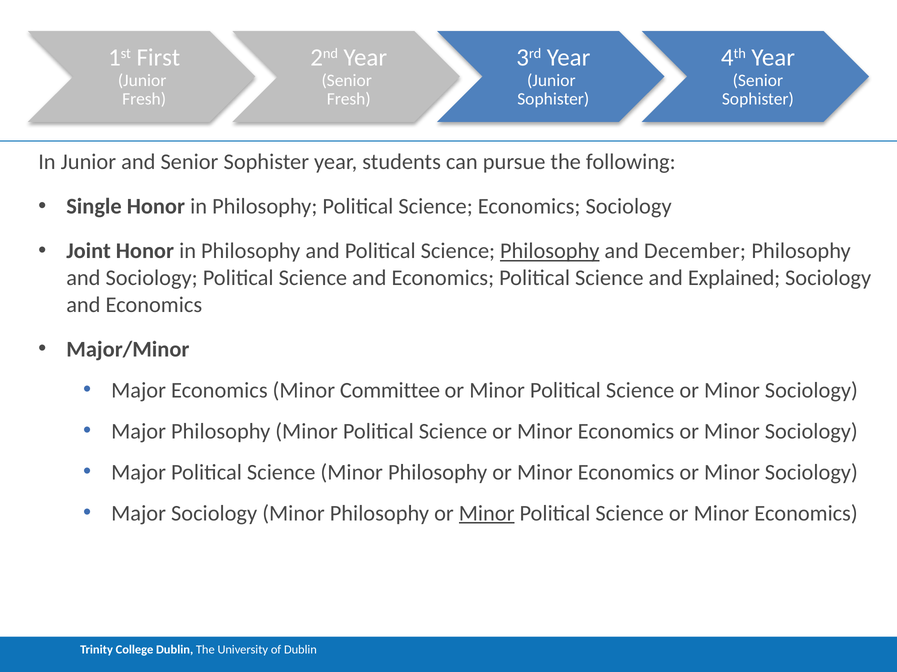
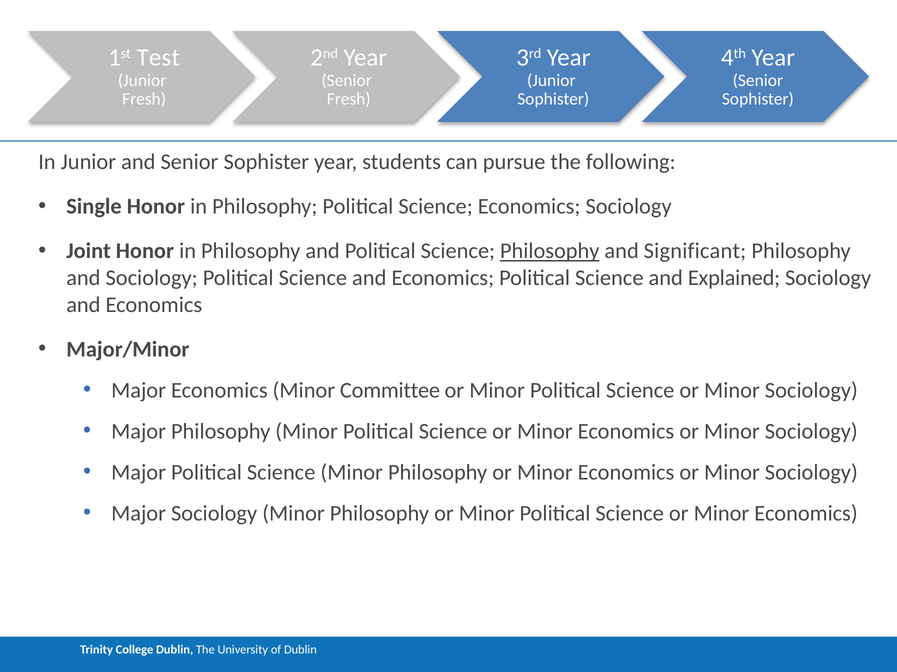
First: First -> Test (158, 58)
December: December -> Significant (695, 251)
Minor underline: present -> none (487, 514)
